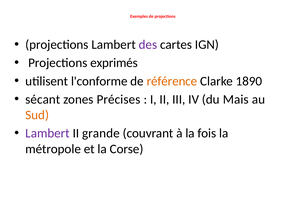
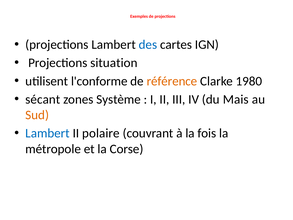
des colour: purple -> blue (148, 45)
exprimés: exprimés -> situation (114, 63)
1890: 1890 -> 1980 (249, 81)
Précises: Précises -> Système (119, 99)
Lambert colour: purple -> blue (48, 133)
grande: grande -> polaire (101, 133)
